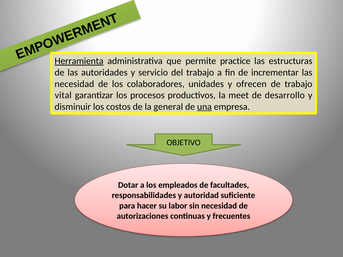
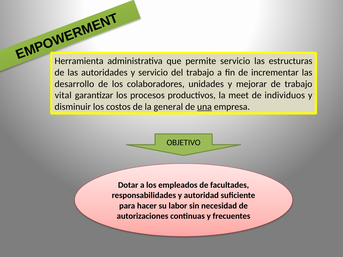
Herramienta underline: present -> none (79, 61)
permite practice: practice -> servicio (235, 61)
necesidad: necesidad -> desarrollo (74, 84)
ofrecen: ofrecen -> mejorar (251, 84)
desarrollo: desarrollo -> individuos (285, 95)
